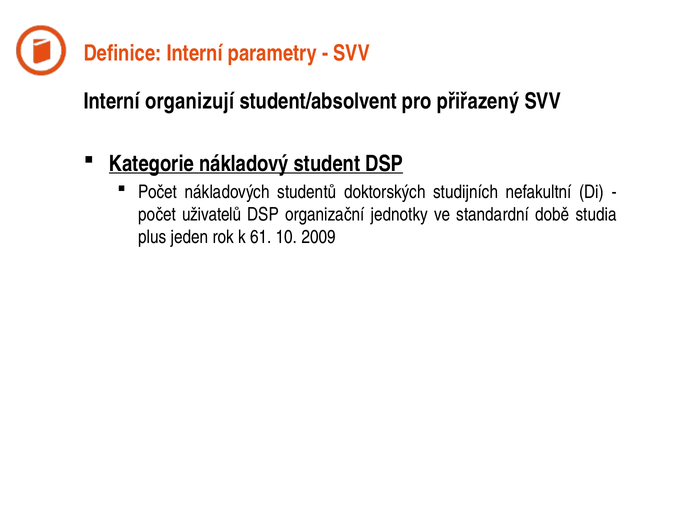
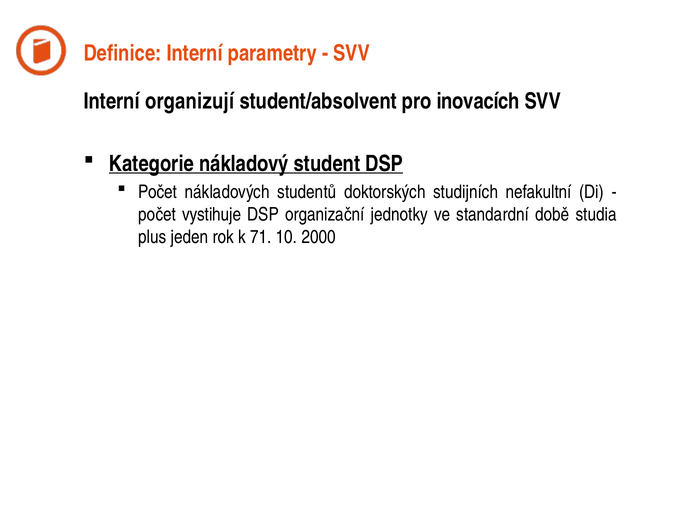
přiřazený: přiřazený -> inovacích (478, 101)
uživatelů: uživatelů -> vystihuje (212, 215)
61: 61 -> 71 (261, 237)
2009: 2009 -> 2000 (319, 237)
